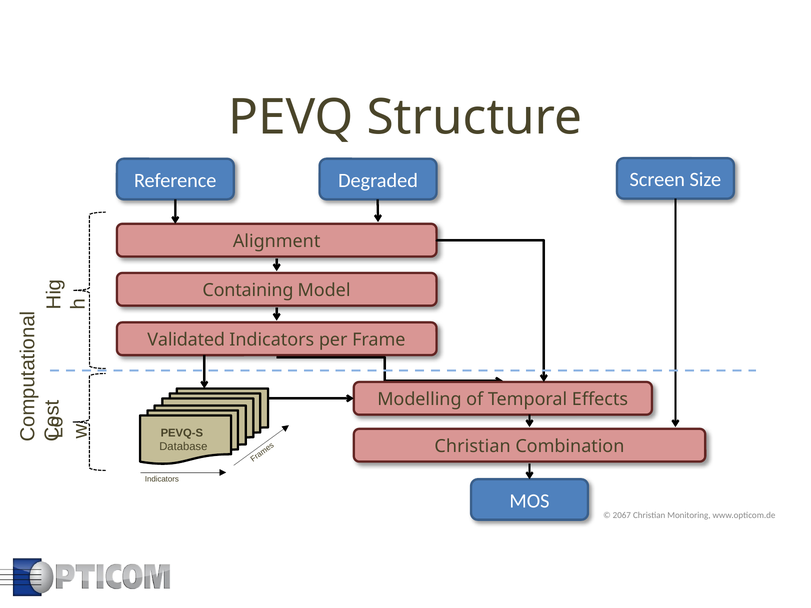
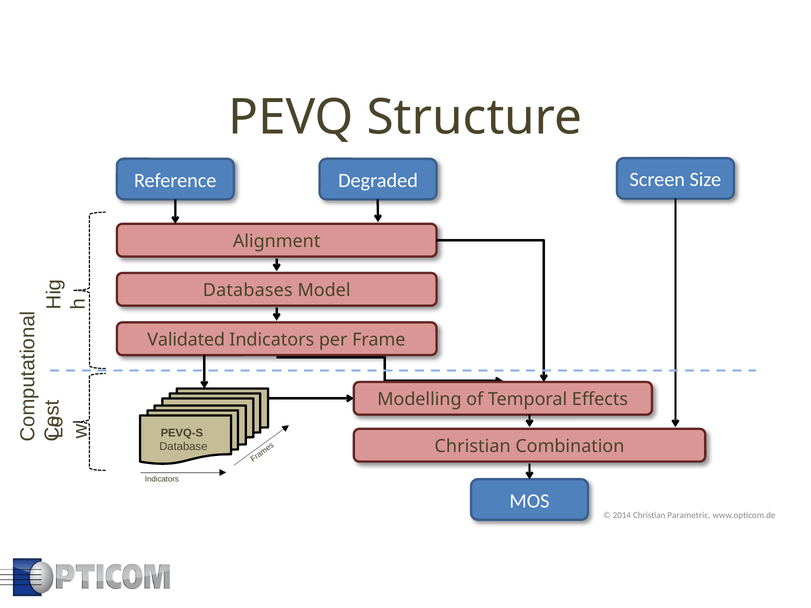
Containing: Containing -> Databases (248, 291)
2067: 2067 -> 2014 (622, 515)
Monitoring: Monitoring -> Parametric (689, 515)
